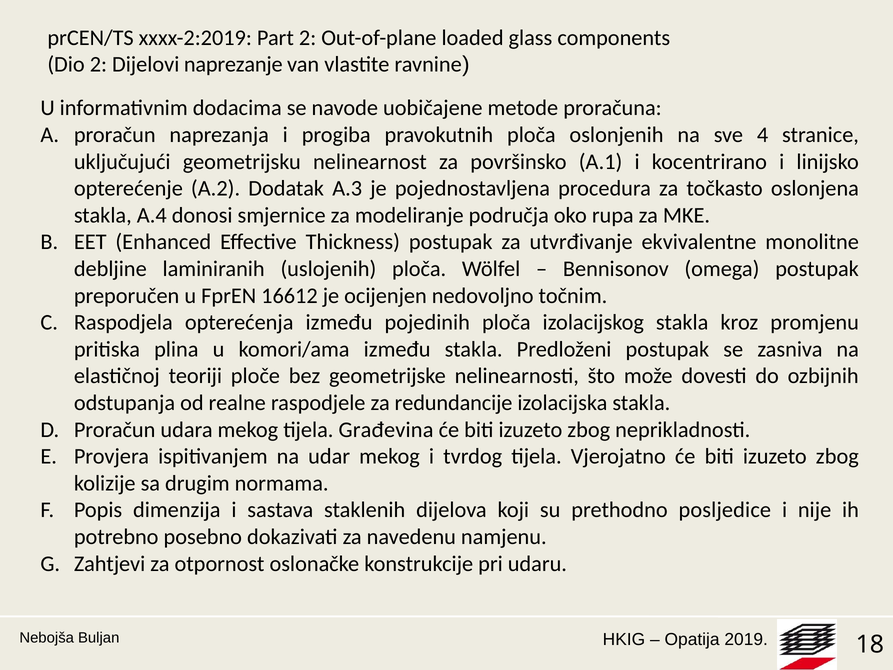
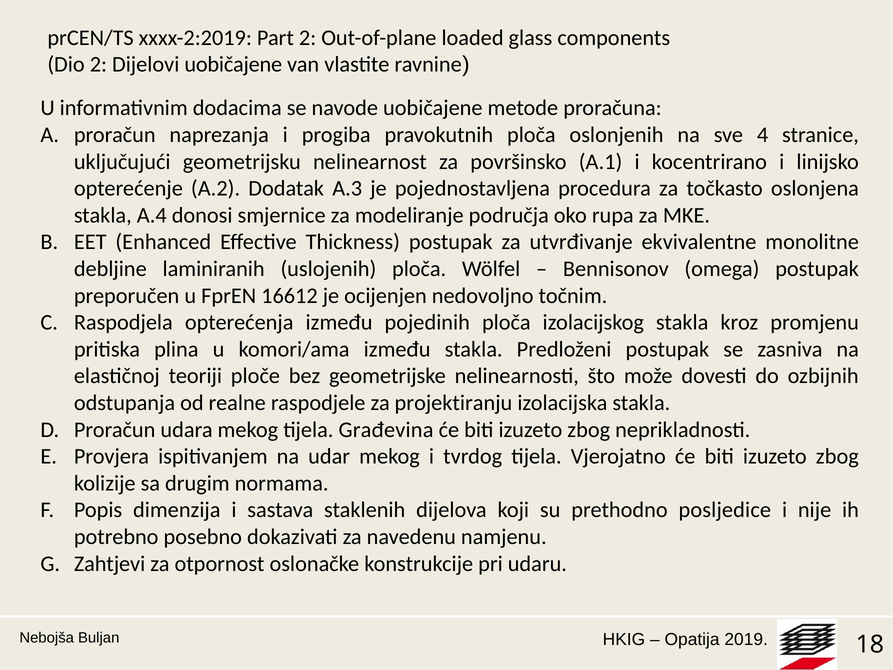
Dijelovi naprezanje: naprezanje -> uobičajene (233, 65)
redundancije: redundancije -> projektiranju (453, 403)
